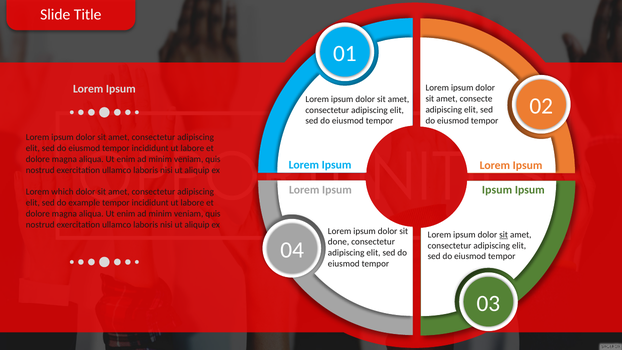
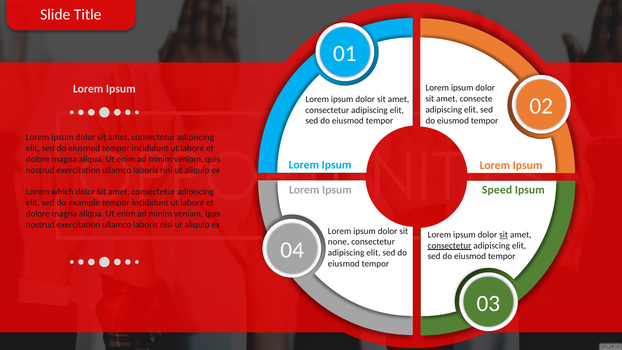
Ipsum: Ipsum -> Speed (497, 190)
done: done -> none (339, 242)
consectetur underline: none -> present (450, 246)
